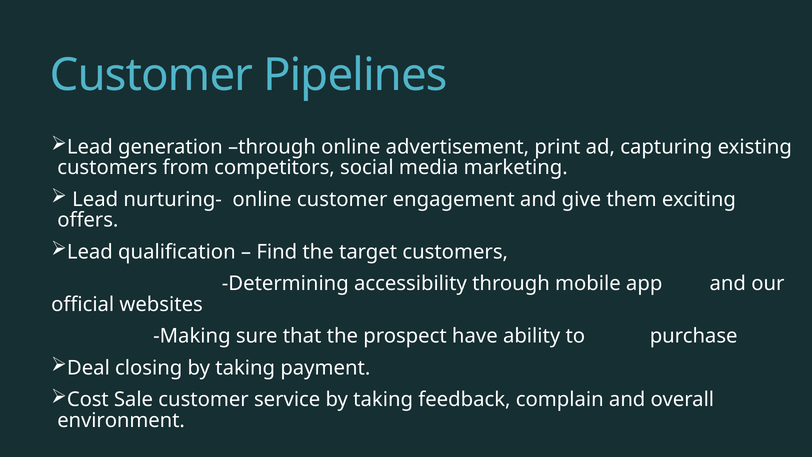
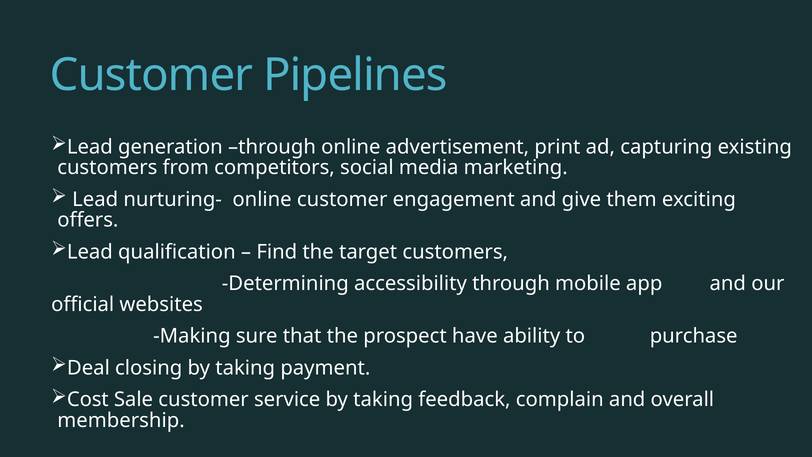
environment: environment -> membership (121, 420)
